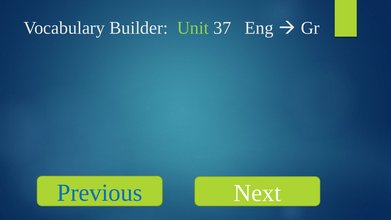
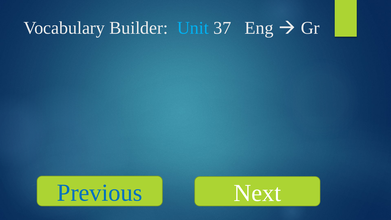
Unit colour: light green -> light blue (193, 28)
